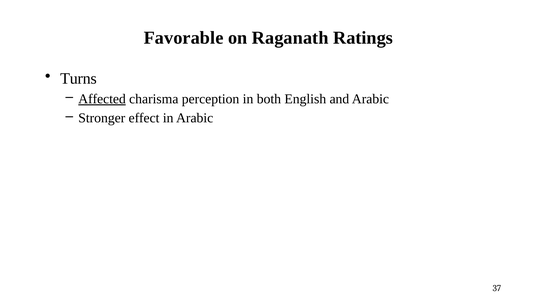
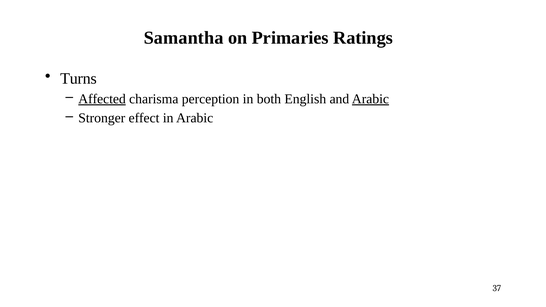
Favorable: Favorable -> Samantha (184, 38)
Raganath: Raganath -> Primaries (290, 38)
Arabic underline: none -> present (370, 99)
